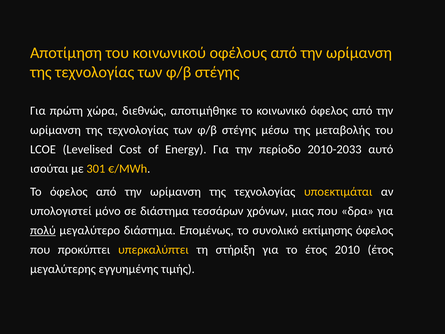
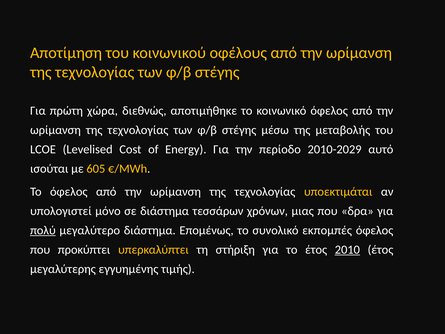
2010-2033: 2010-2033 -> 2010-2029 (335, 149)
301: 301 -> 605 (96, 169)
εκτίμησης: εκτίμησης -> εκπομπές (327, 230)
2010 underline: none -> present (347, 250)
